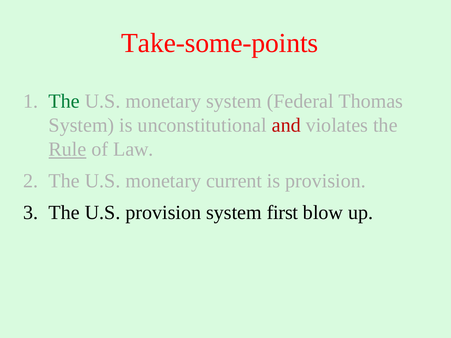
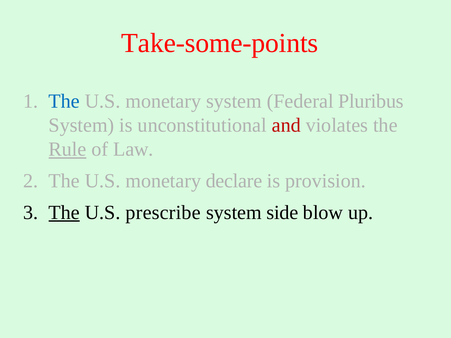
The colour: green -> blue (64, 101)
Thomas: Thomas -> Pluribus (371, 101)
current: current -> declare (234, 181)
The underline: none -> present (64, 213)
U.S provision: provision -> prescribe (163, 213)
first: first -> side (282, 213)
